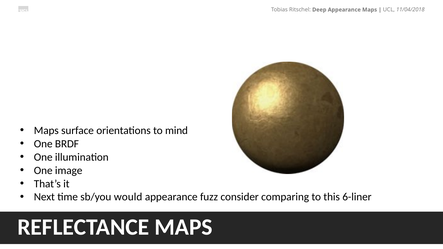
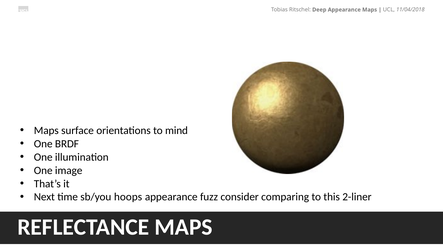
would: would -> hoops (128, 197)
6-liner: 6-liner -> 2-liner (357, 197)
